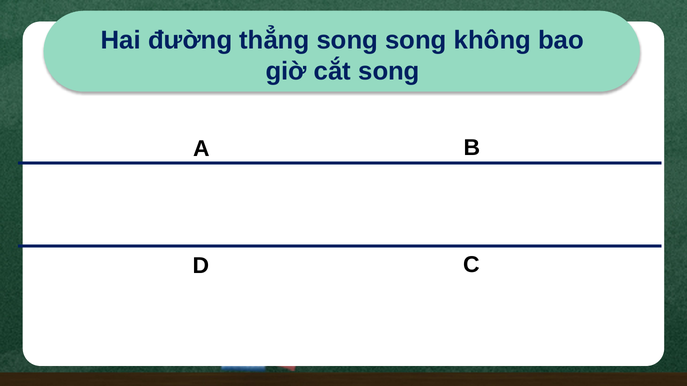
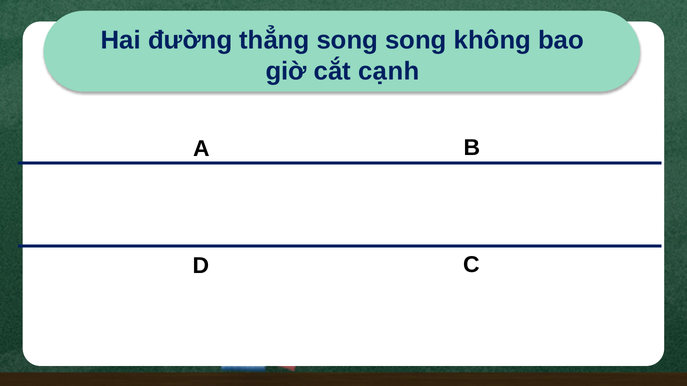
cắt song: song -> cạnh (389, 71)
